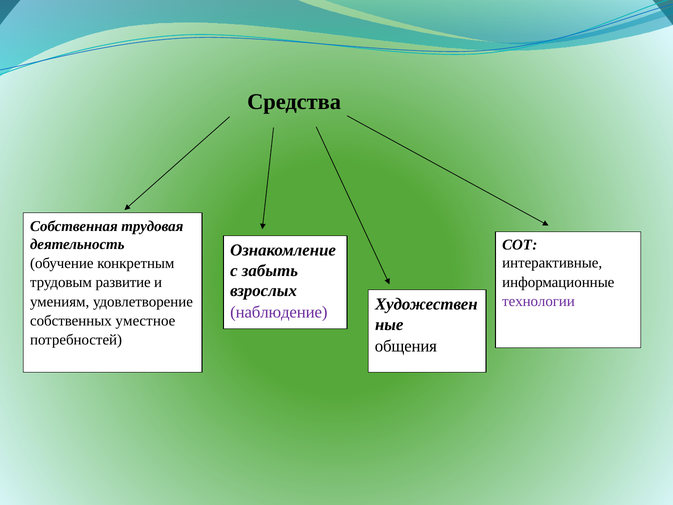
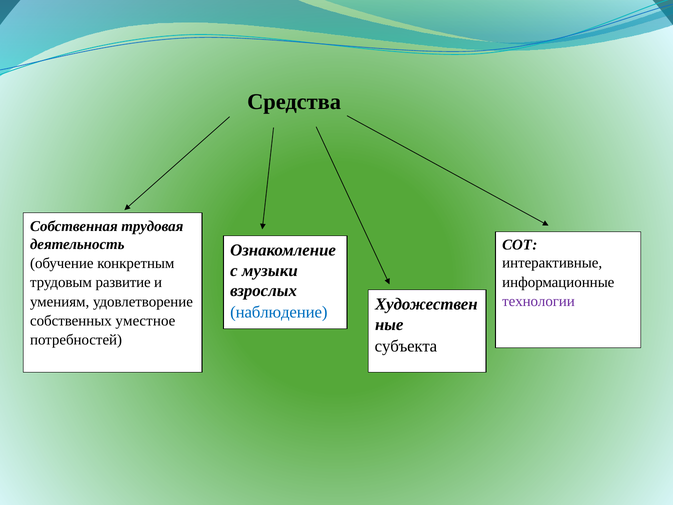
забыть: забыть -> музыки (270, 270)
наблюдение colour: purple -> blue (279, 312)
общения: общения -> субъекта (406, 346)
